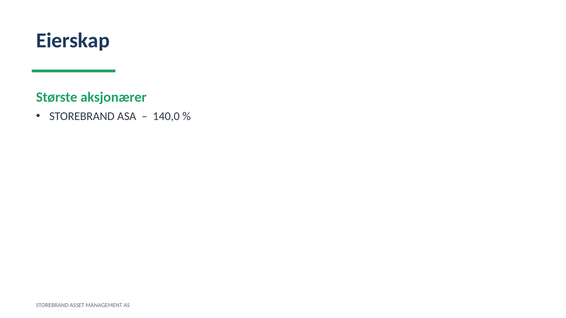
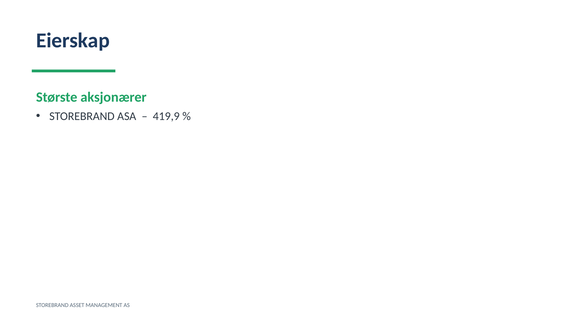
140,0: 140,0 -> 419,9 (166, 116)
